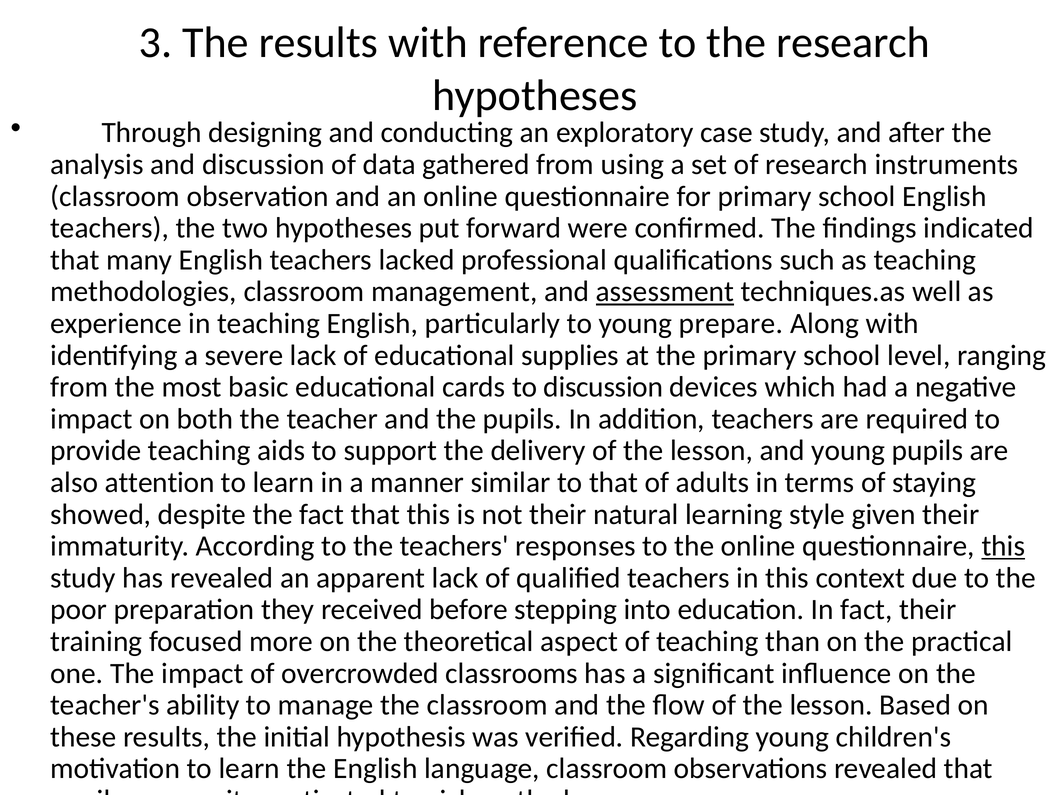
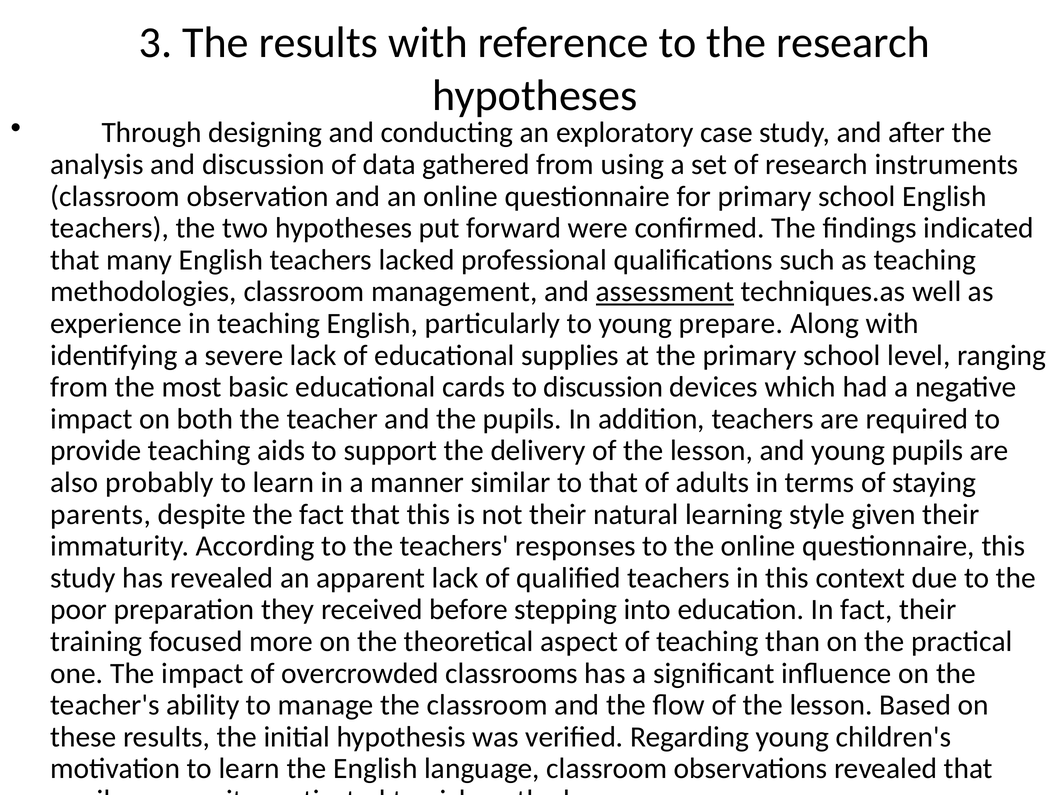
attention: attention -> probably (159, 483)
showed: showed -> parents (101, 514)
this underline: present -> none (1003, 546)
